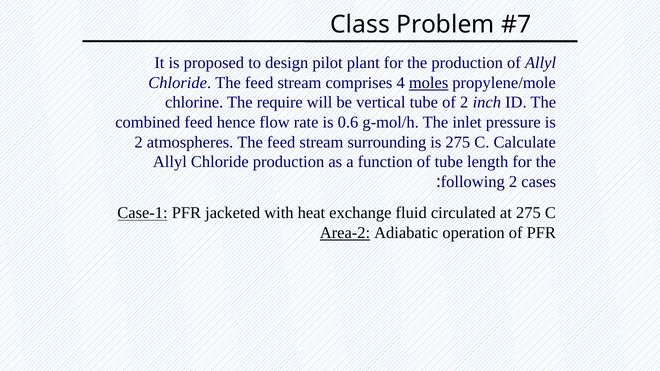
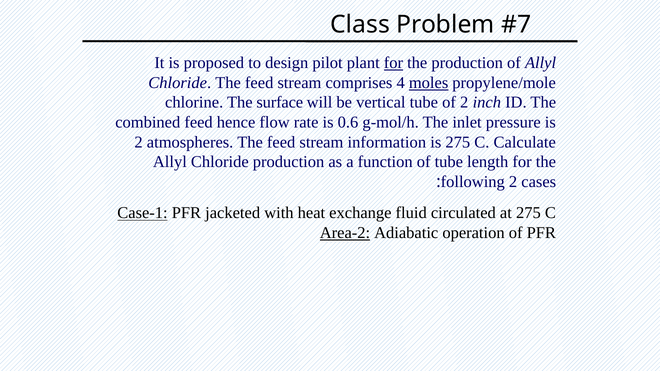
for underline: none -> present (393, 63)
require: require -> surface (280, 103)
surrounding: surrounding -> information (387, 142)
